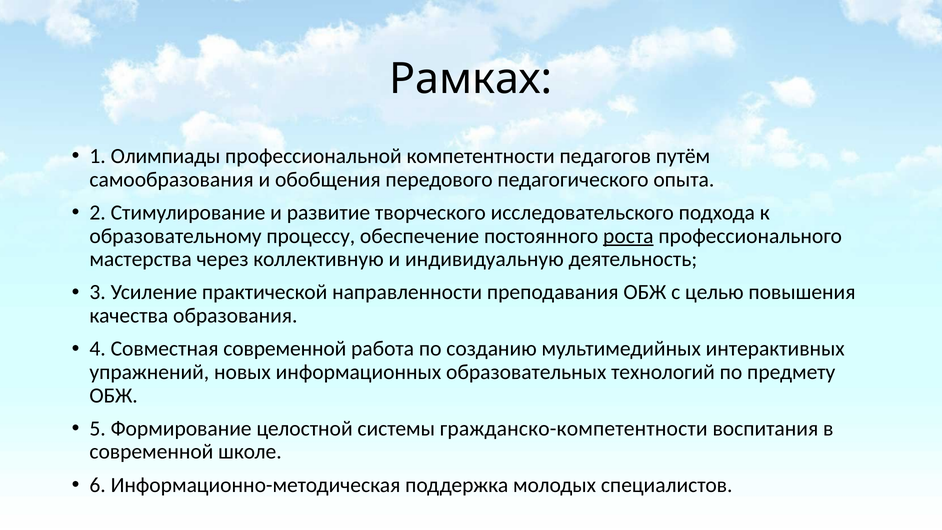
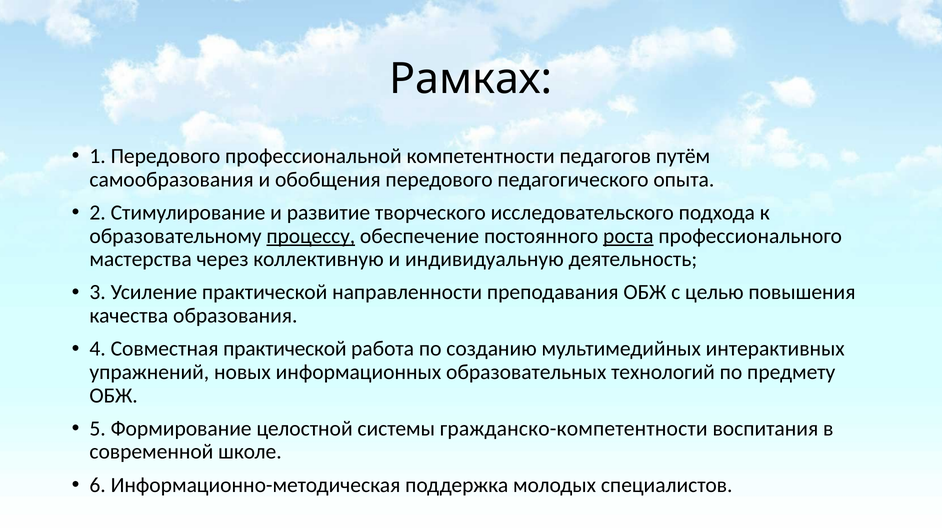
1 Олимпиады: Олимпиады -> Передового (165, 156)
процессу underline: none -> present (311, 236)
Совместная современной: современной -> практической (285, 349)
